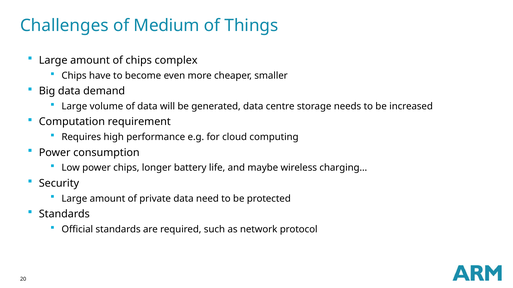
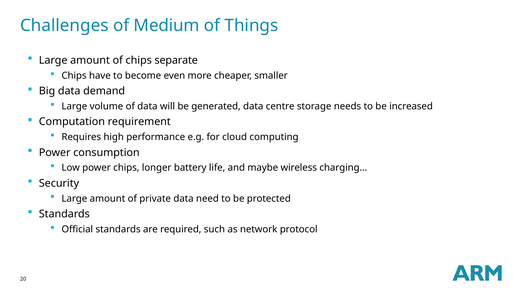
complex: complex -> separate (176, 60)
